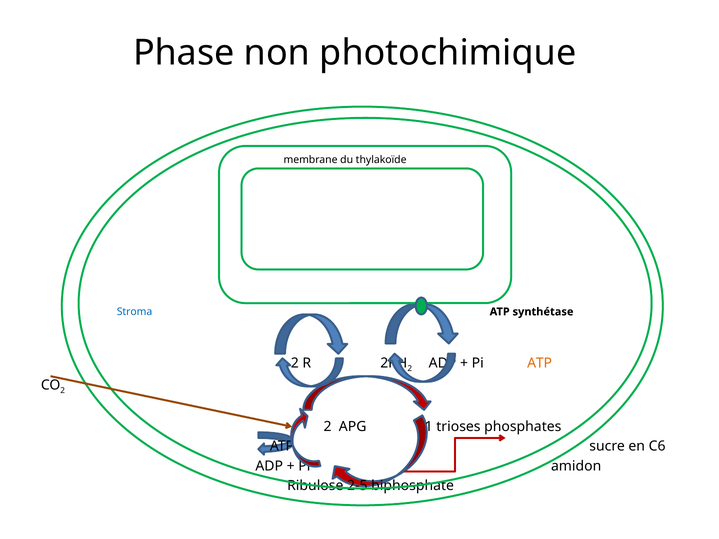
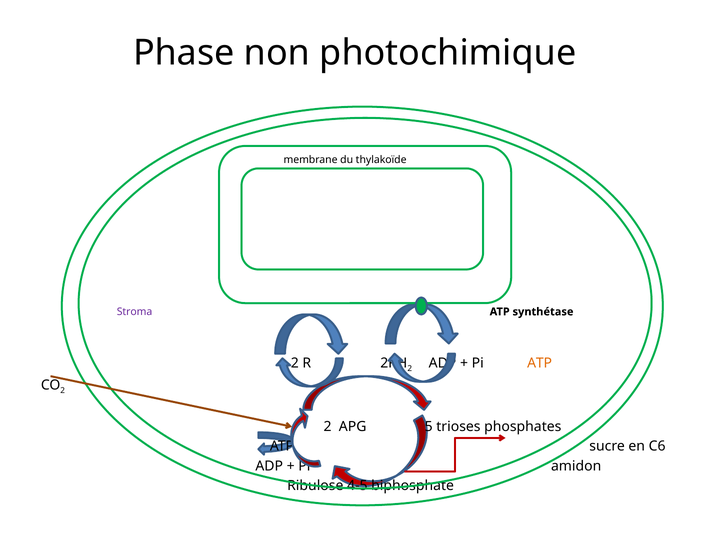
Stroma colour: blue -> purple (135, 312)
1: 1 -> 5 (429, 427)
2-5: 2-5 -> 4-5 (357, 486)
